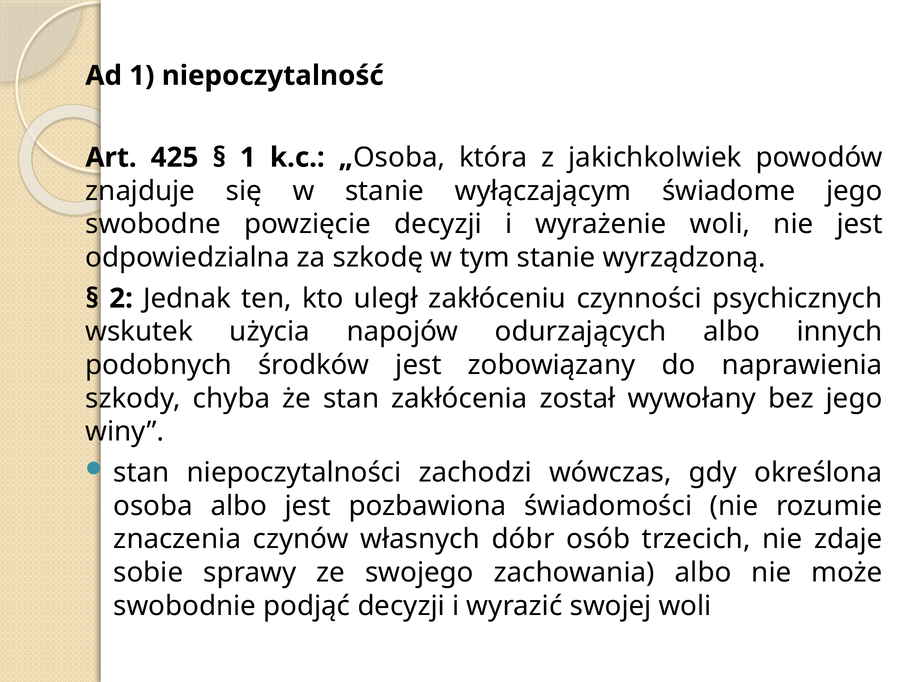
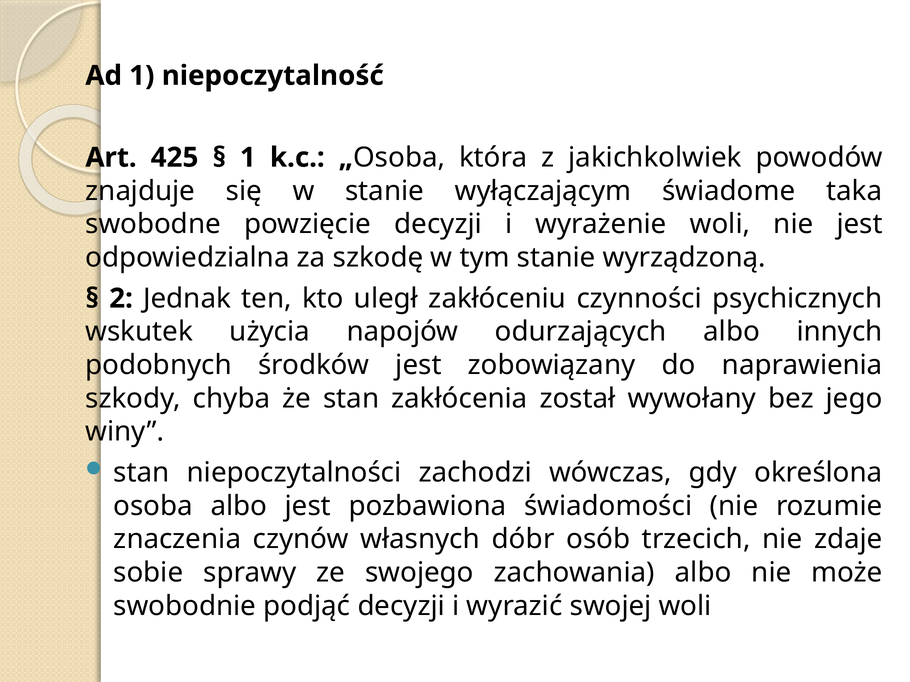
świadome jego: jego -> taka (854, 191)
